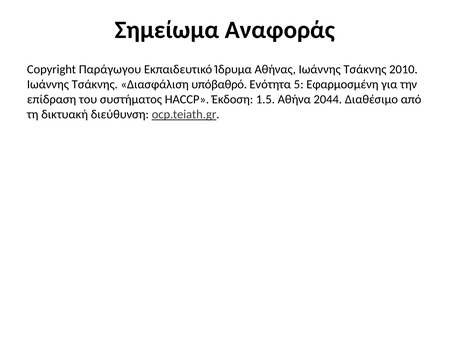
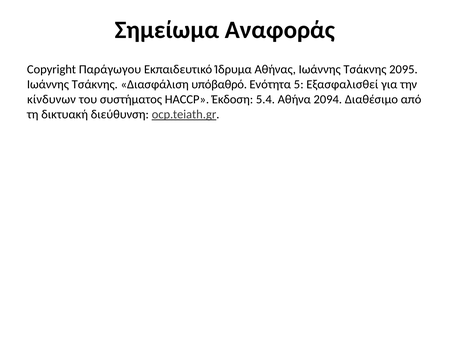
2010: 2010 -> 2095 (403, 69)
Εφαρμοσμένη: Εφαρμοσμένη -> Εξασφαλισθεί (342, 84)
επίδραση: επίδραση -> κίνδυνων (52, 99)
1.5: 1.5 -> 5.4 (265, 99)
2044: 2044 -> 2094 (328, 99)
